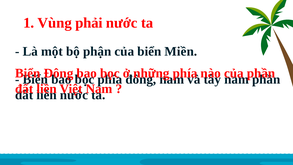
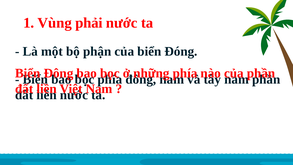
Miền: Miền -> Đóng (181, 51)
